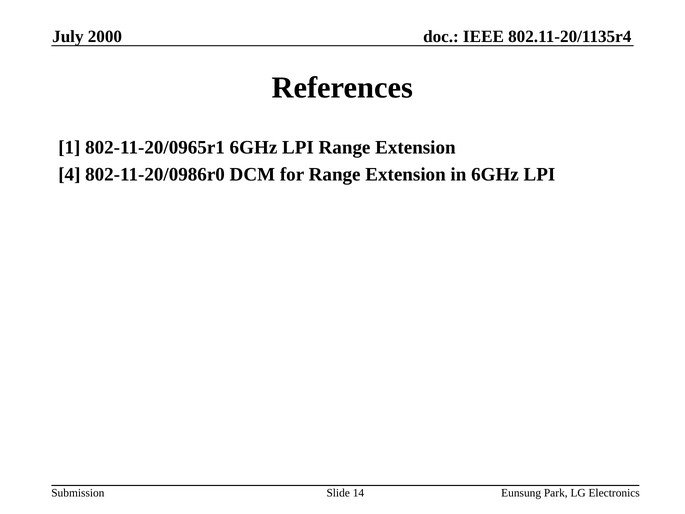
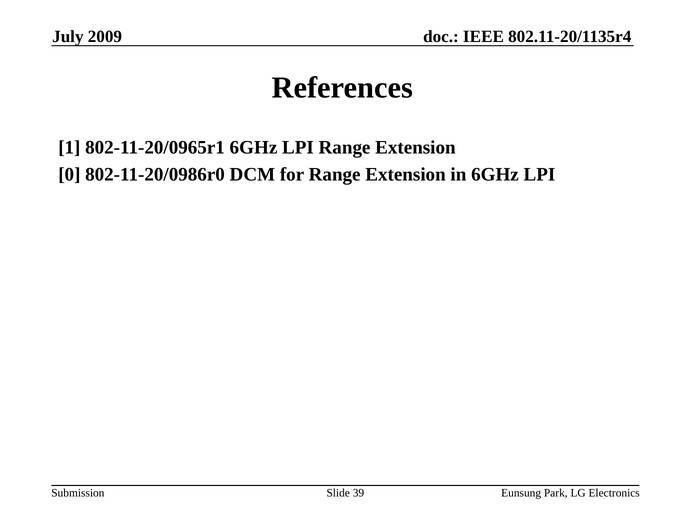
2000: 2000 -> 2009 (105, 37)
4: 4 -> 0 (69, 174)
14: 14 -> 39 (358, 493)
